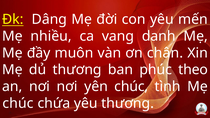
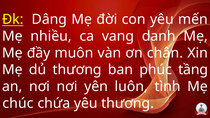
theo: theo -> tầng (193, 70)
yên chúc: chúc -> luôn (131, 87)
